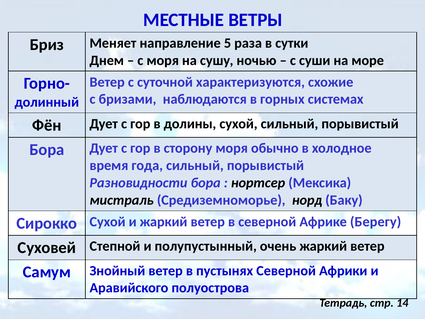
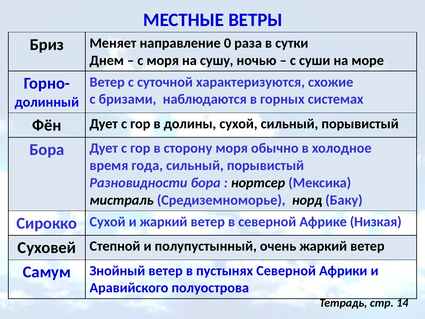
5: 5 -> 0 (228, 43)
Берегу: Берегу -> Низкая (376, 222)
